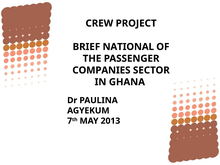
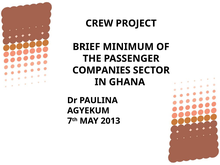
NATIONAL: NATIONAL -> MINIMUM (128, 47)
